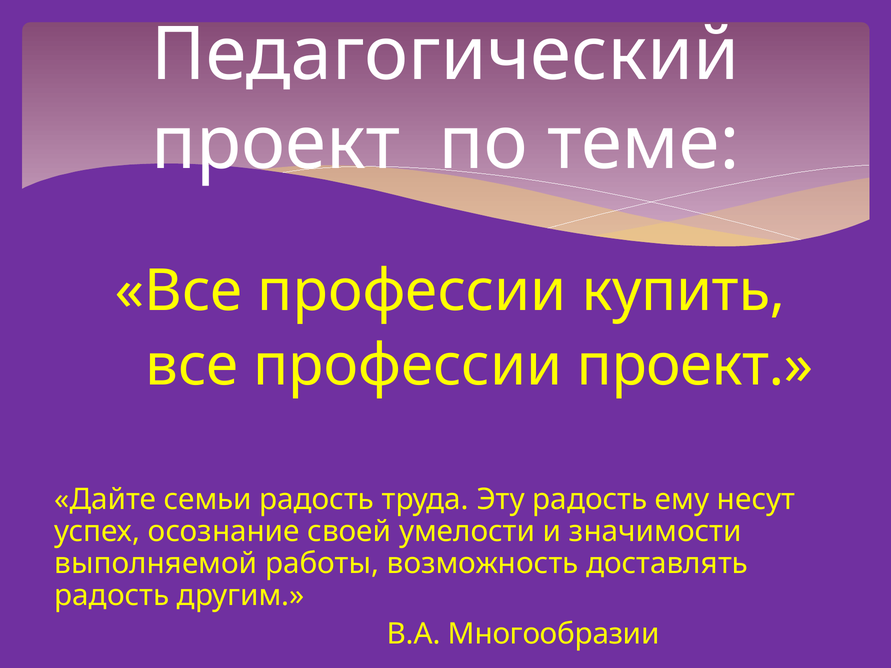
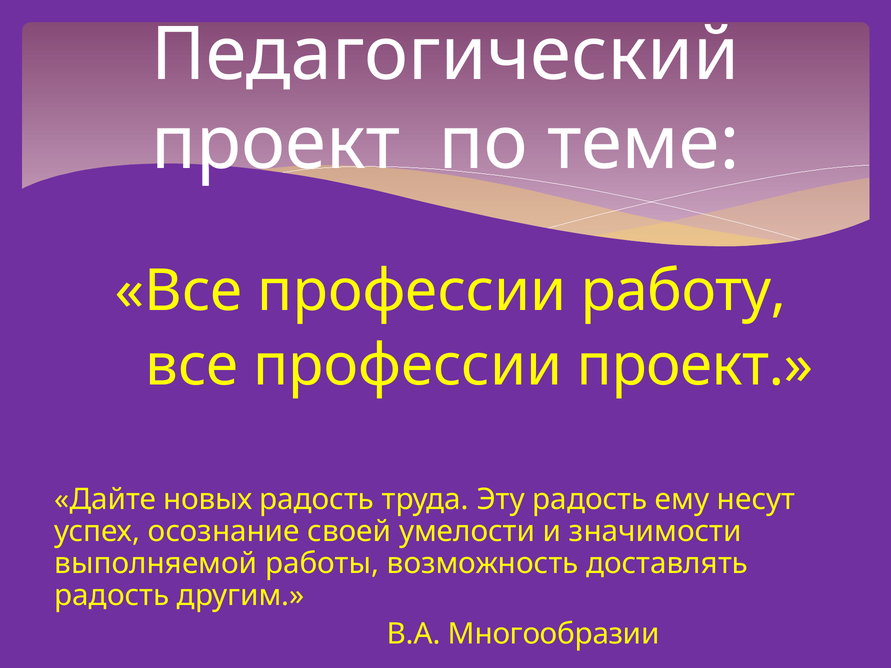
купить: купить -> работу (684, 291)
семьи: семьи -> новых (208, 500)
